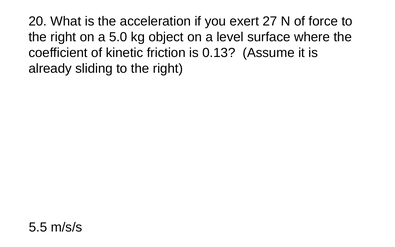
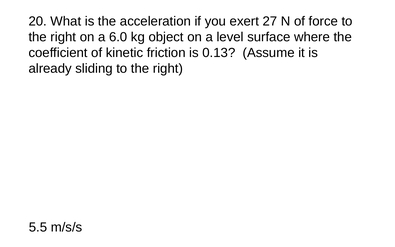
5.0: 5.0 -> 6.0 (118, 37)
